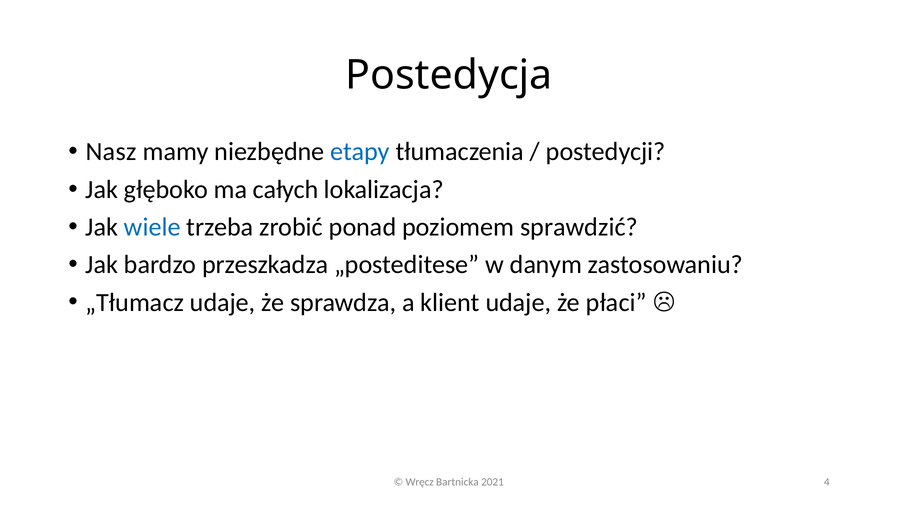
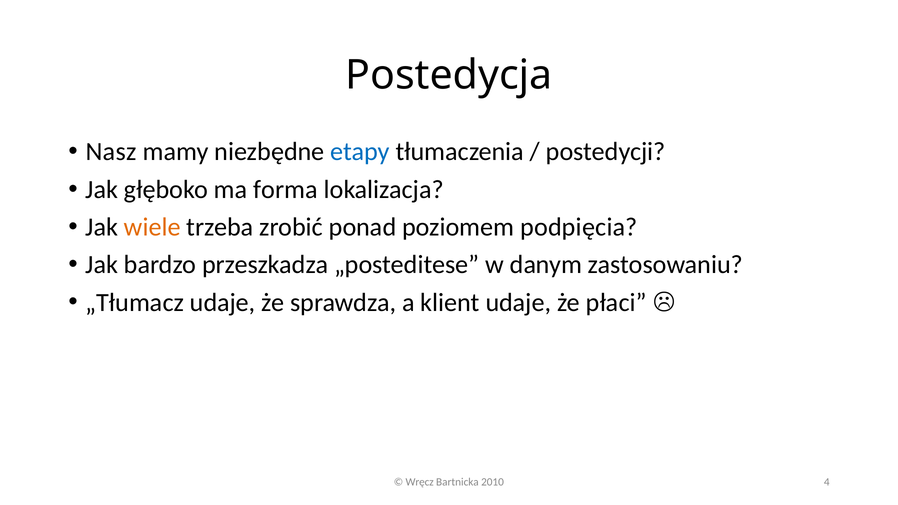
całych: całych -> forma (286, 189)
wiele colour: blue -> orange (152, 227)
sprawdzić: sprawdzić -> podpięcia (579, 227)
2021: 2021 -> 2010 (492, 482)
